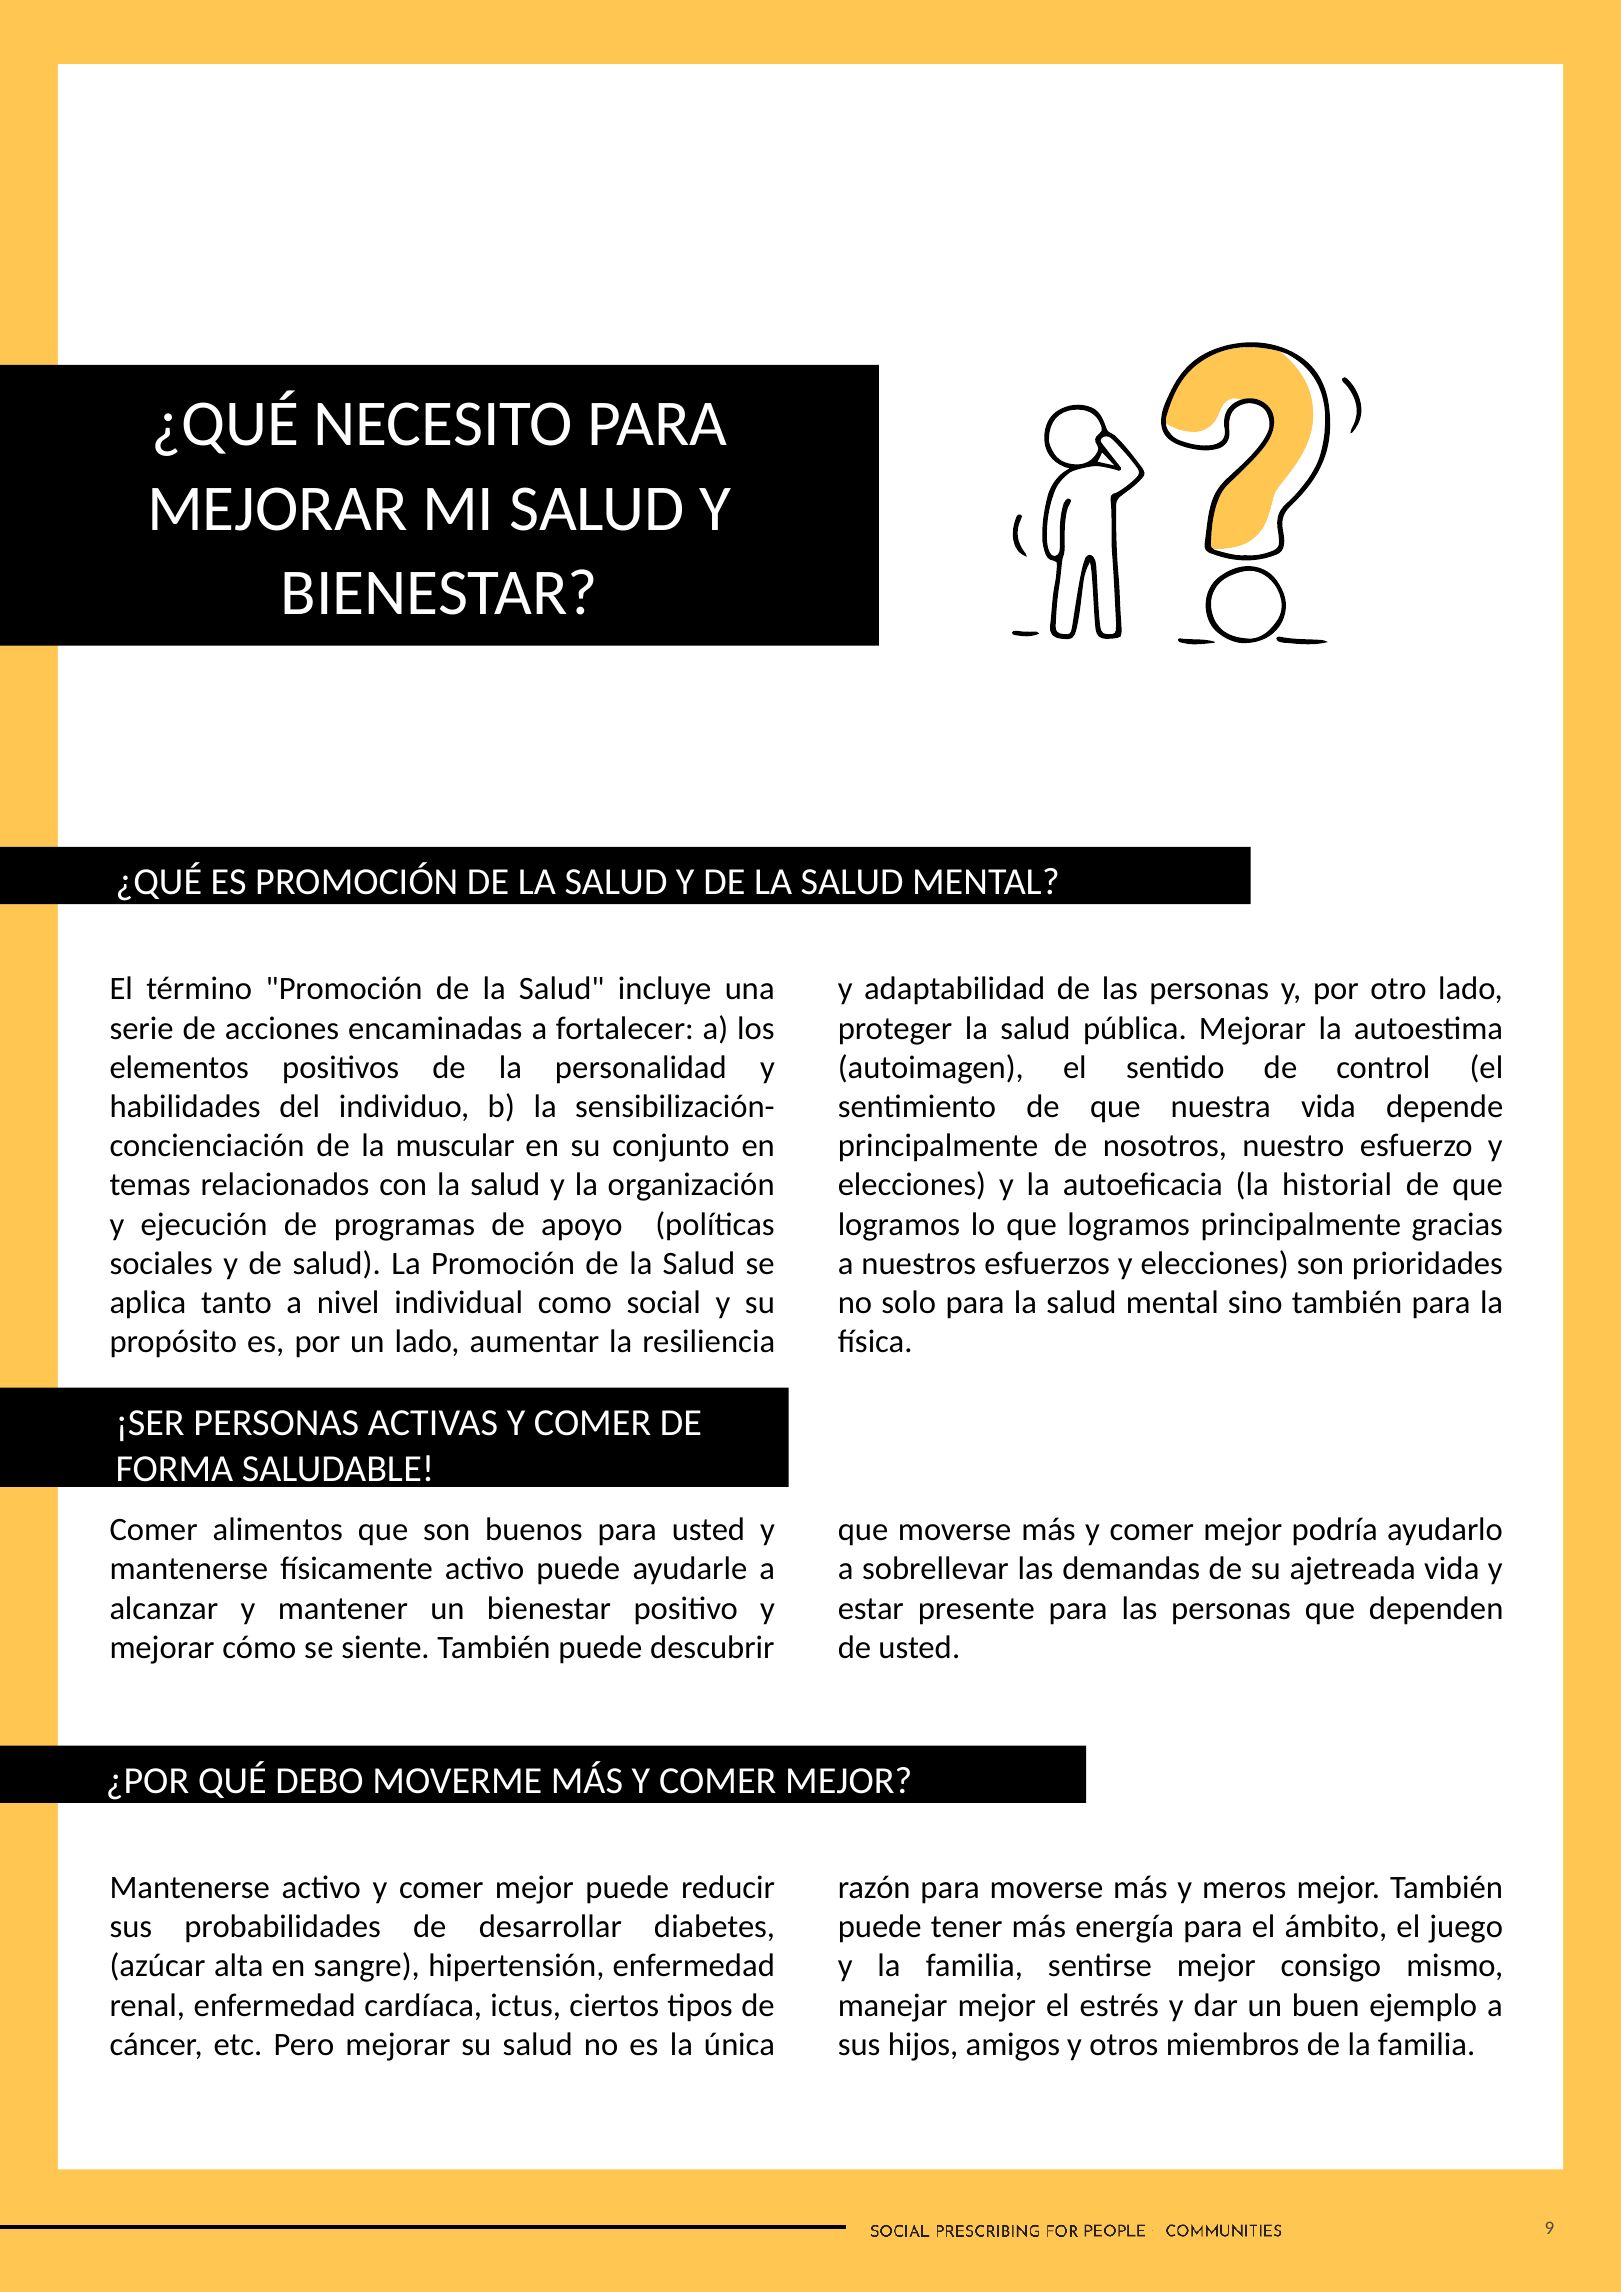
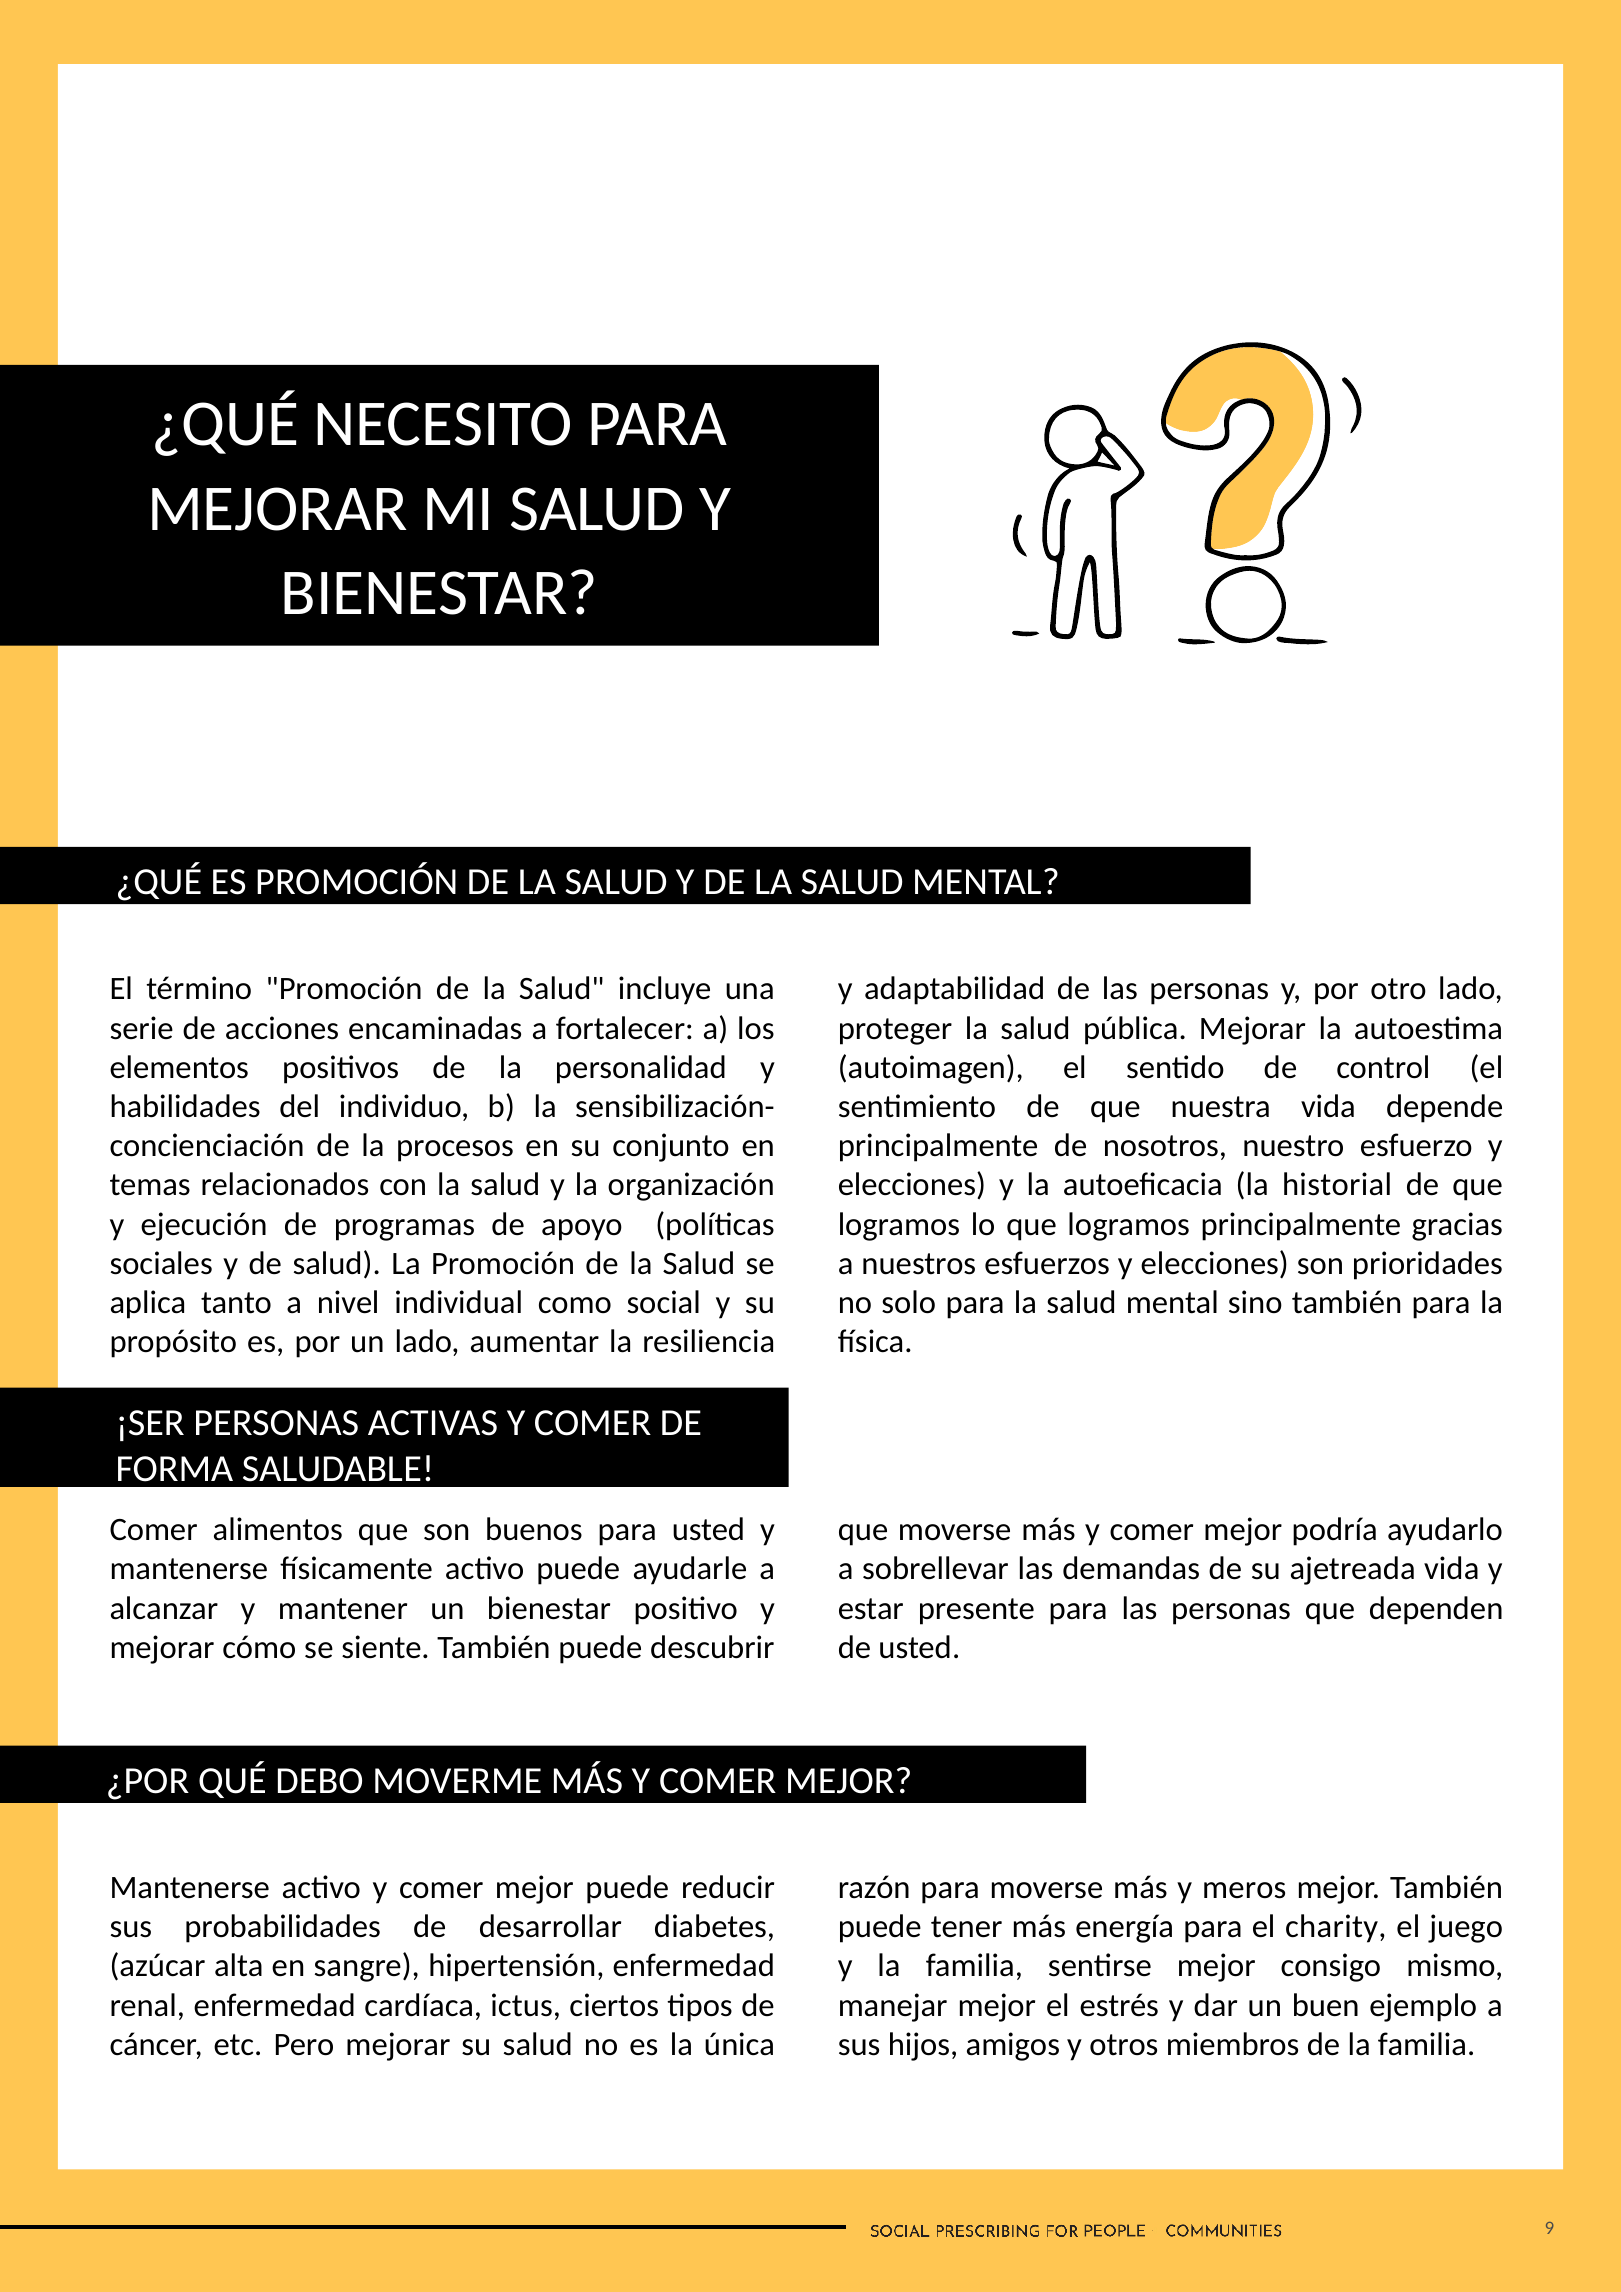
muscular: muscular -> procesos (455, 1146)
ámbito: ámbito -> charity (1336, 1927)
